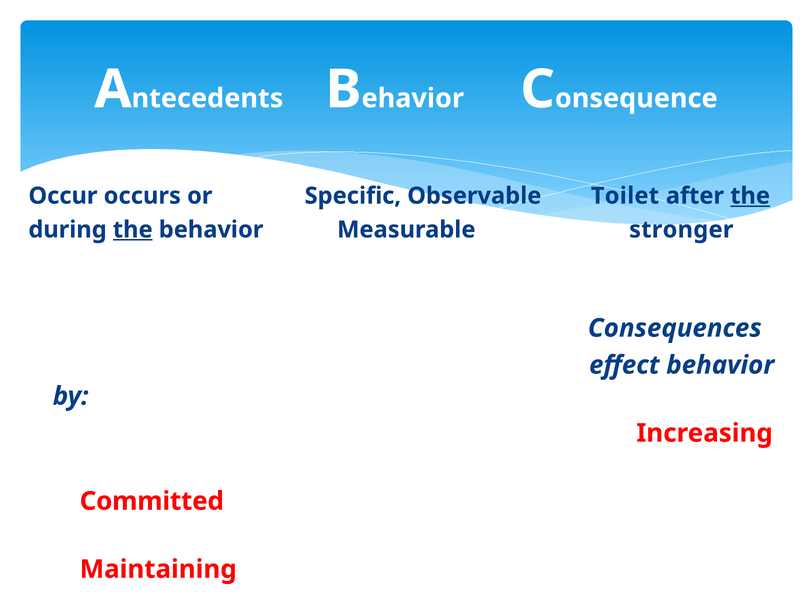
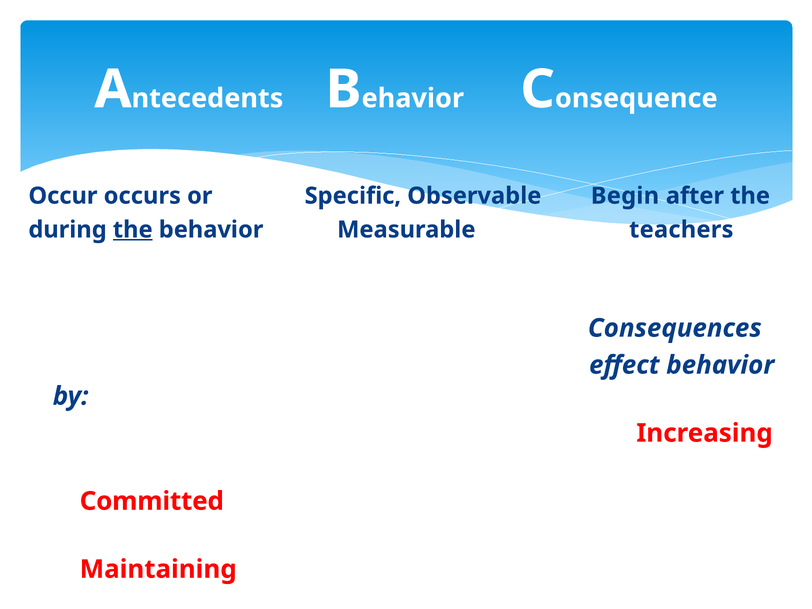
Toilet: Toilet -> Begin (625, 196)
the underline: present -> none (750, 196)
stronger: stronger -> teachers (681, 230)
